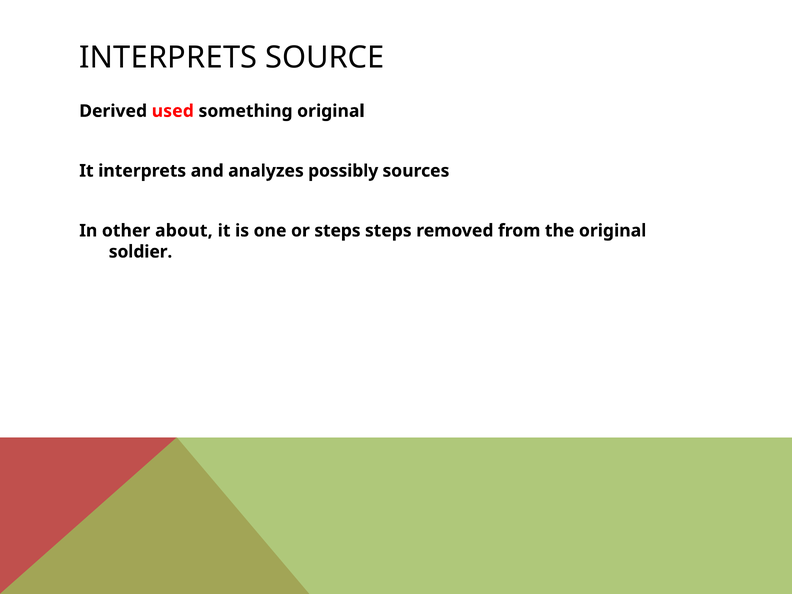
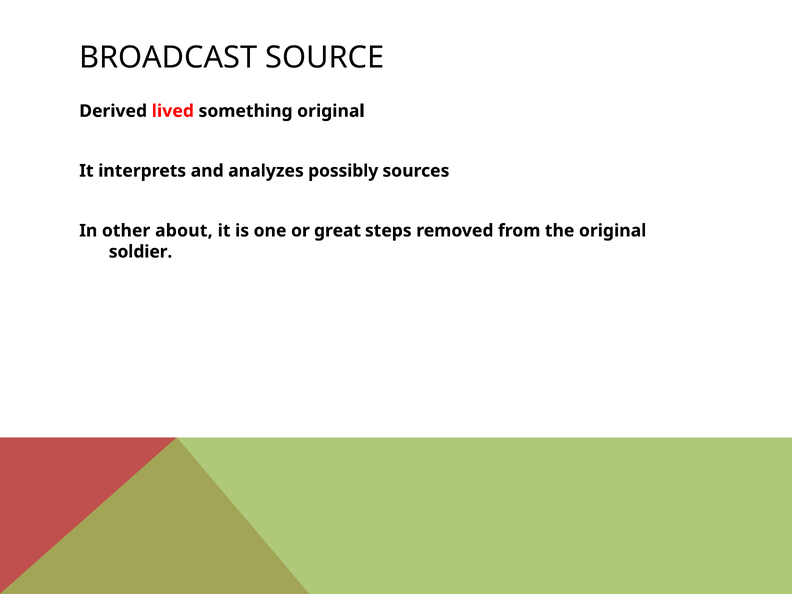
INTERPRETS: INTERPRETS -> BROADCAST (168, 58)
used: used -> lived (173, 111)
or steps: steps -> great (337, 231)
